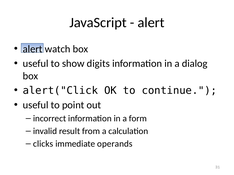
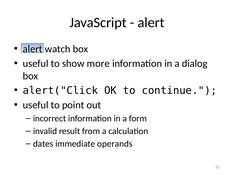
digits: digits -> more (98, 64)
clicks: clicks -> dates (43, 144)
